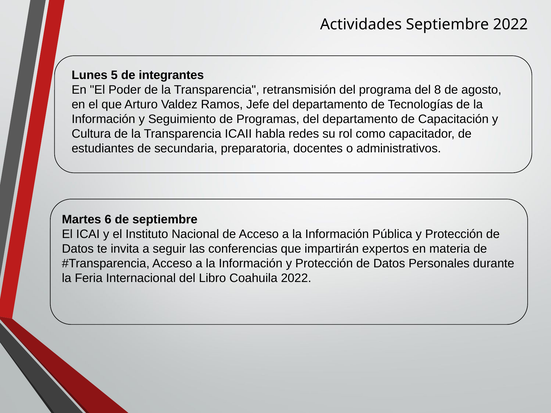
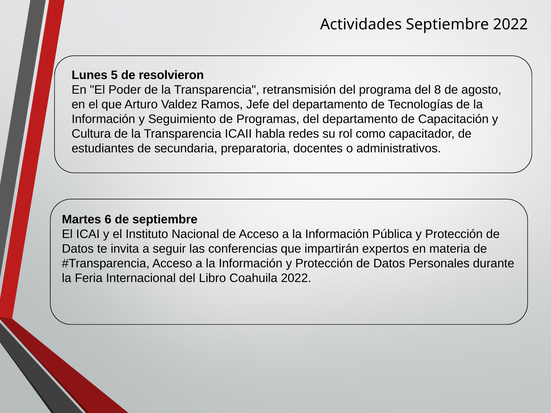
integrantes: integrantes -> resolvieron (171, 75)
